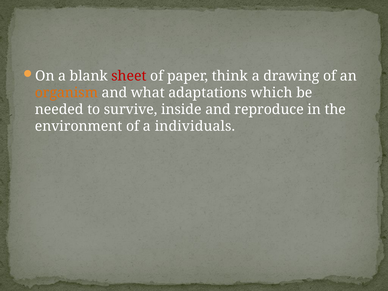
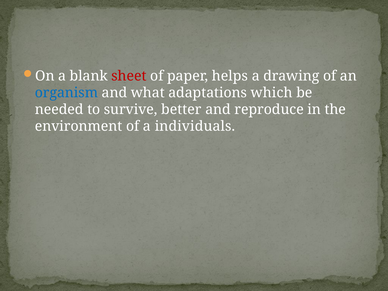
think: think -> helps (230, 76)
organism colour: orange -> blue (66, 93)
inside: inside -> better (181, 110)
